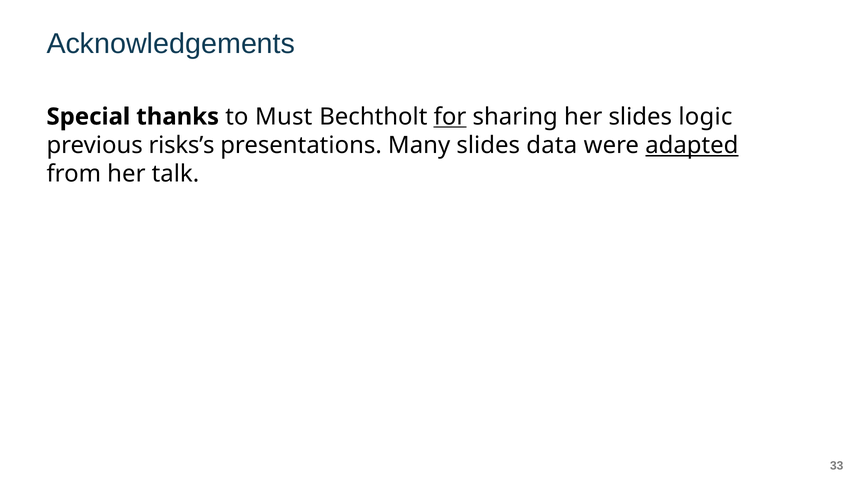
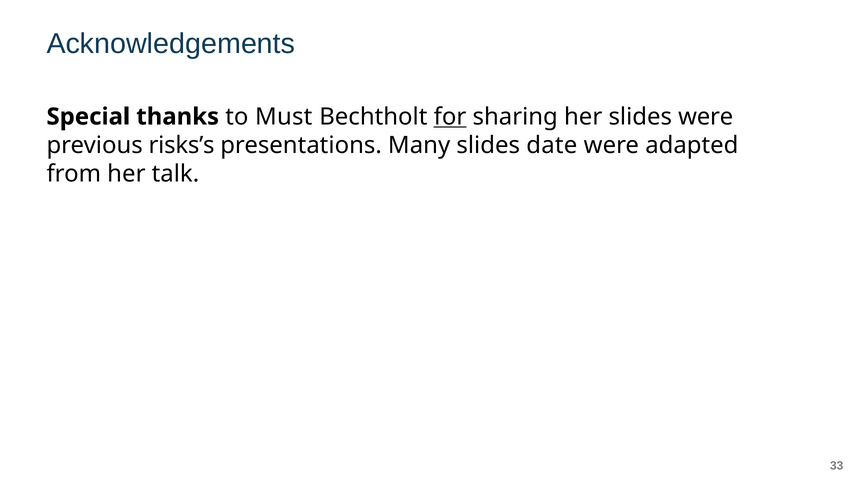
slides logic: logic -> were (706, 117)
data: data -> date (552, 145)
adapted underline: present -> none (692, 145)
